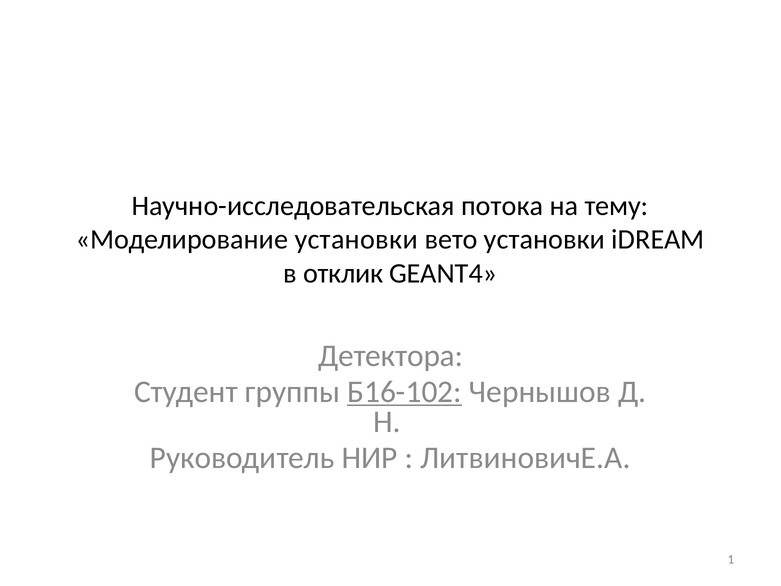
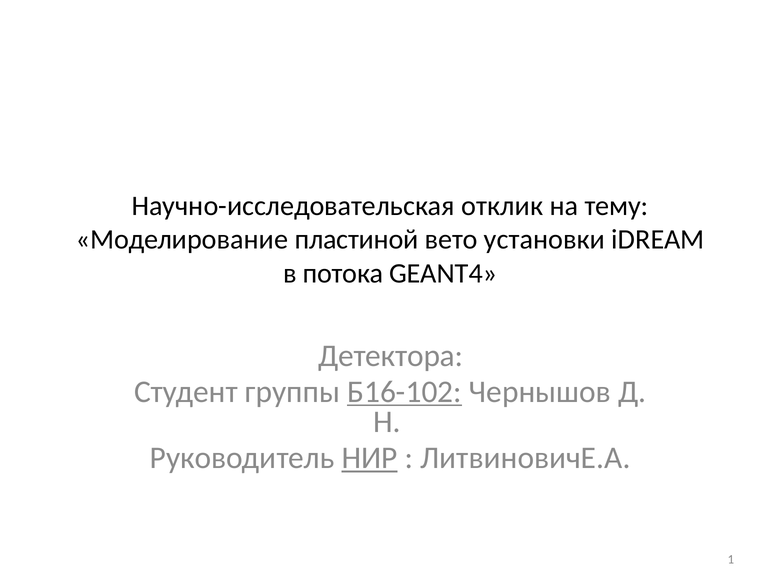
потока: потока -> отклик (502, 206)
Моделирование установки: установки -> пластиной (357, 240)
отклик: отклик -> потока (343, 273)
НИР underline: none -> present (370, 458)
